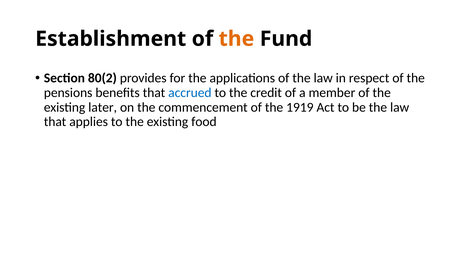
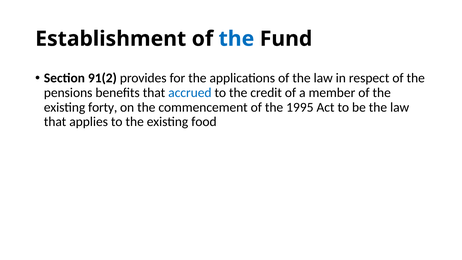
the colour: orange -> blue (236, 39)
80(2: 80(2 -> 91(2 (102, 78)
later: later -> forty (103, 107)
1919: 1919 -> 1995 (300, 107)
